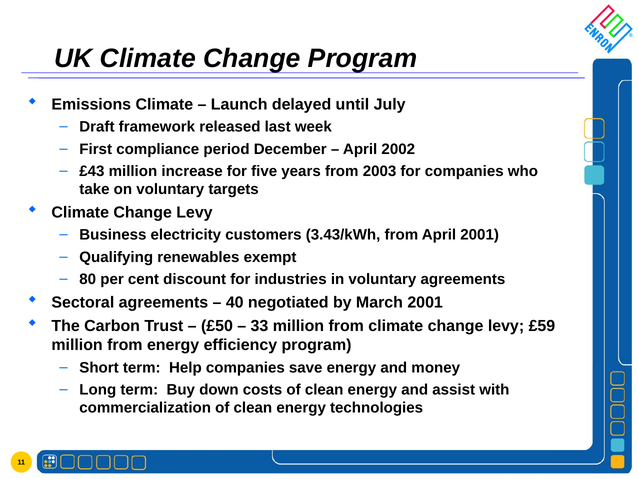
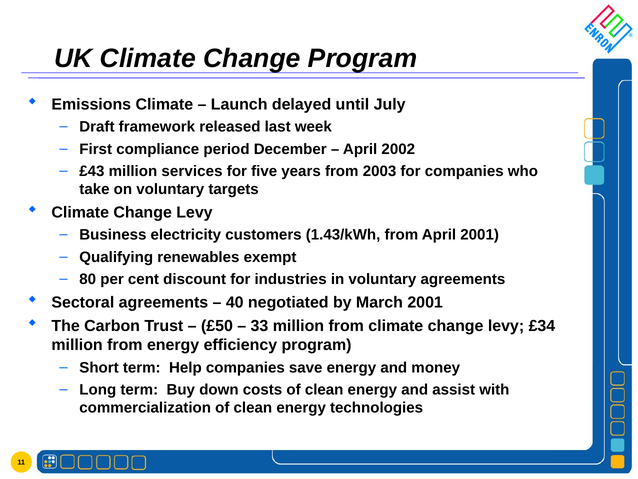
increase: increase -> services (192, 171)
3.43/kWh: 3.43/kWh -> 1.43/kWh (343, 235)
£59: £59 -> £34 (542, 326)
